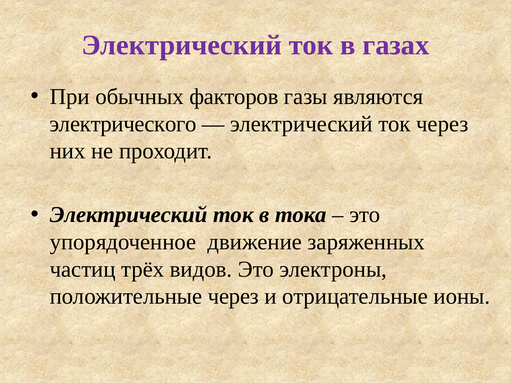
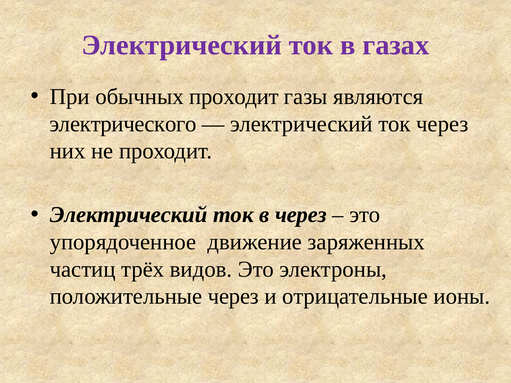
обычных факторов: факторов -> проходит (234, 97)
в тока: тока -> через (301, 215)
